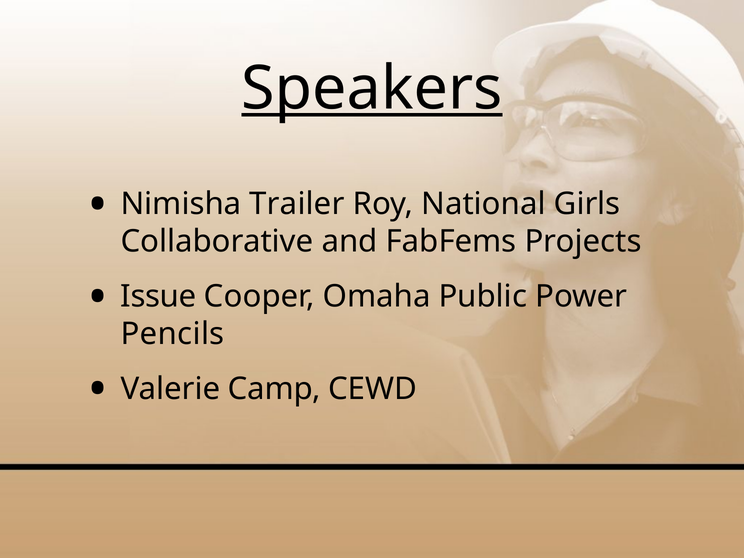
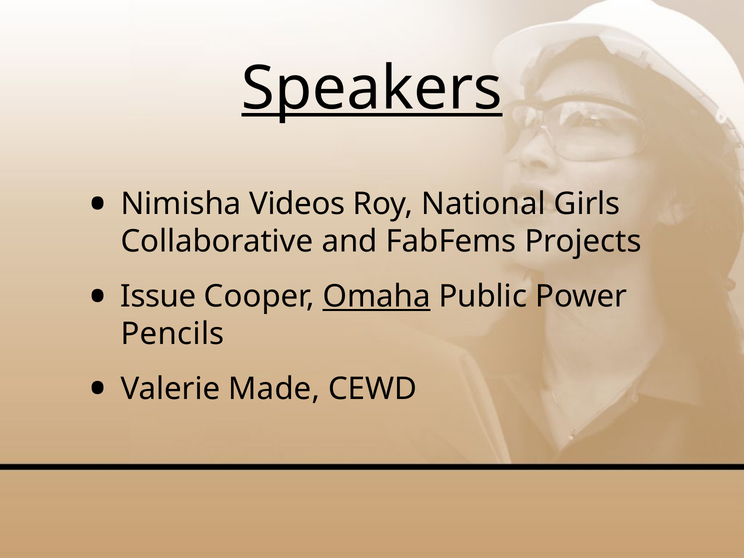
Trailer: Trailer -> Videos (297, 204)
Omaha underline: none -> present (377, 297)
Camp: Camp -> Made (274, 389)
